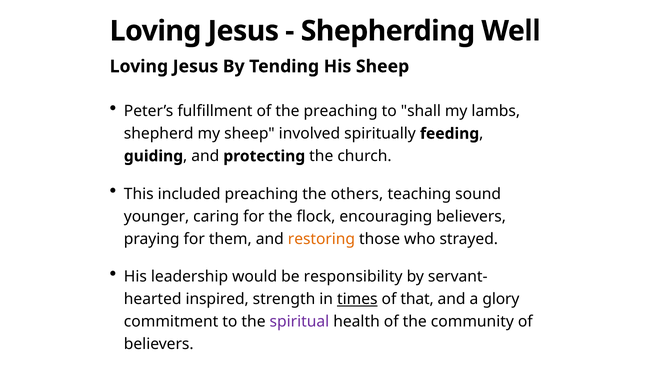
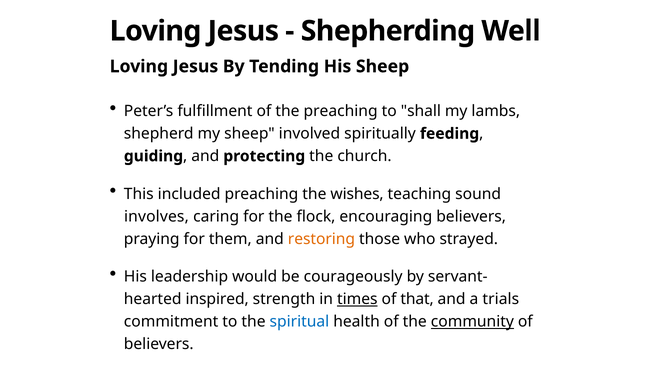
others: others -> wishes (357, 194)
younger: younger -> involves (156, 216)
responsibility: responsibility -> courageously (353, 277)
glory: glory -> trials (501, 299)
spiritual colour: purple -> blue (299, 322)
community underline: none -> present (472, 322)
